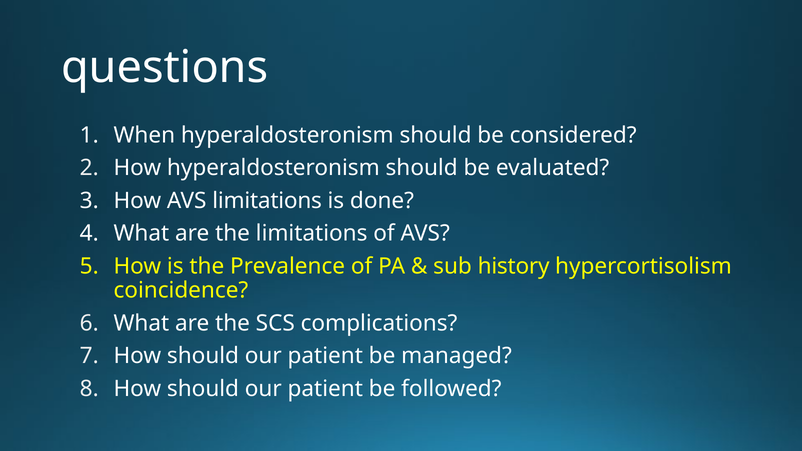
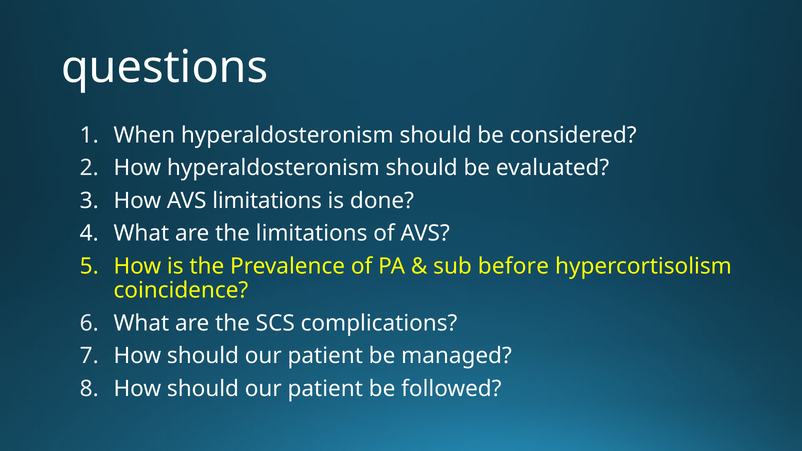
history: history -> before (513, 266)
